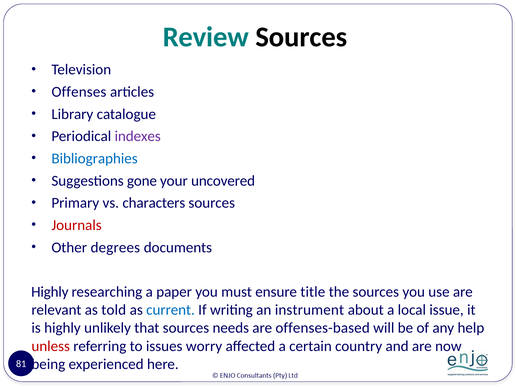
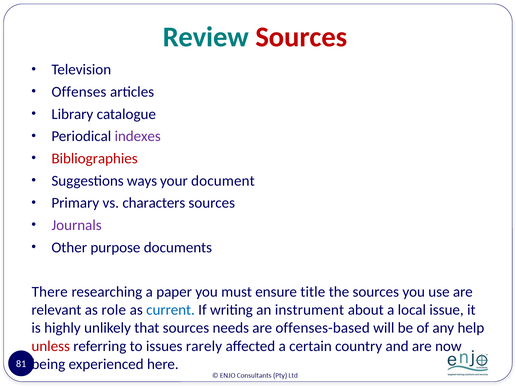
Sources colour: black -> red (301, 37)
Bibliographies colour: blue -> red (95, 159)
gone: gone -> ways (142, 181)
uncovered: uncovered -> document (223, 181)
Journals colour: red -> purple (77, 225)
degrees: degrees -> purpose (115, 247)
Highly: Highly -> There (50, 292)
told: told -> role (114, 310)
worry: worry -> rarely (204, 346)
